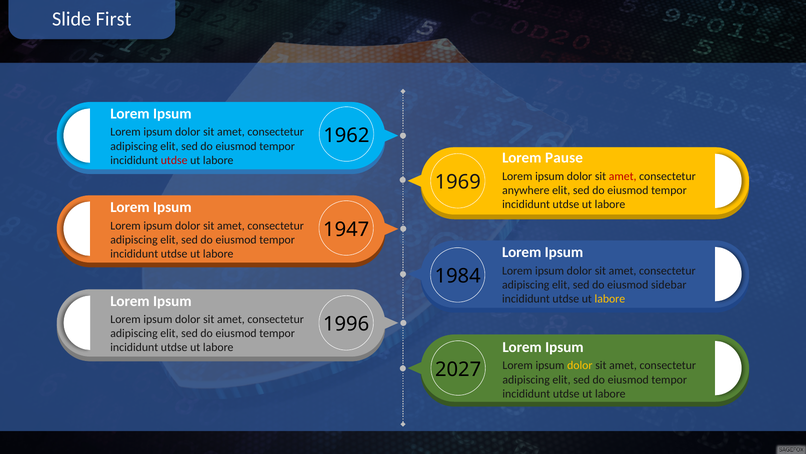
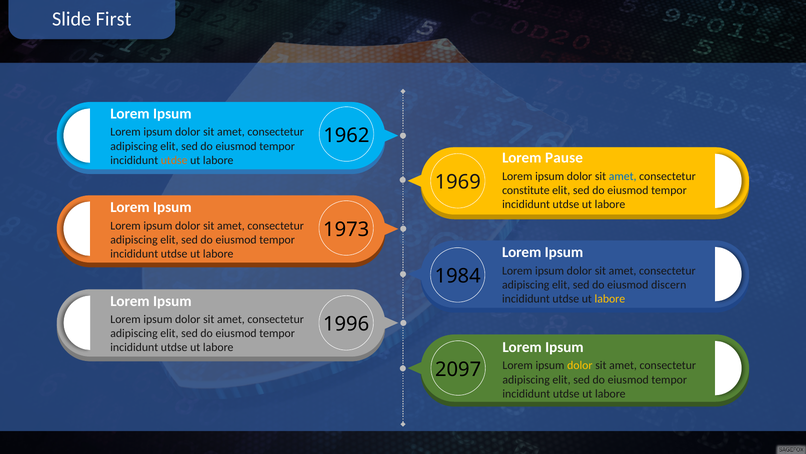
utdse colour: red -> orange (174, 160)
amet colour: red -> blue (623, 176)
anywhere: anywhere -> constitute (526, 190)
1947: 1947 -> 1973 (346, 229)
sidebar: sidebar -> discern (669, 284)
2027: 2027 -> 2097 (458, 369)
